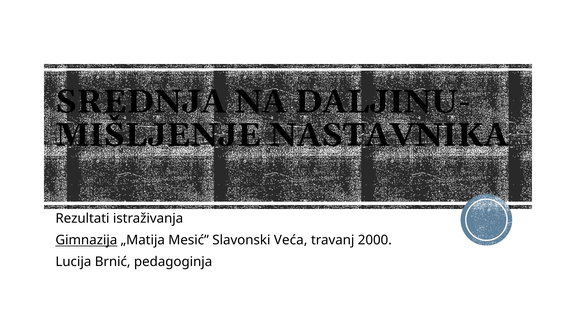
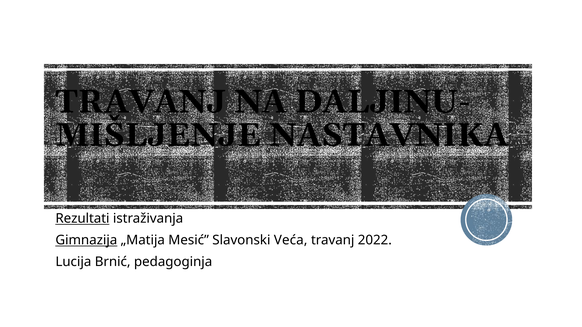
SREDNJA: SREDNJA -> TRAVANJ (141, 102)
Rezultati underline: none -> present (82, 219)
2000: 2000 -> 2022 (375, 240)
